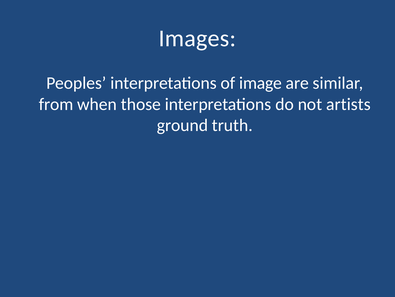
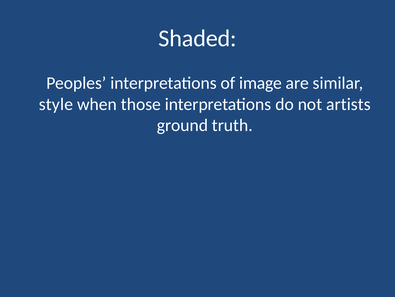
Images: Images -> Shaded (198, 38)
from: from -> style (56, 104)
